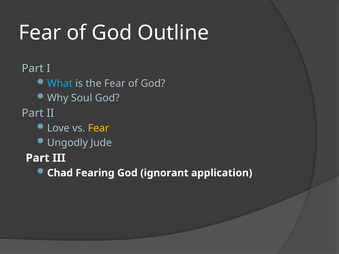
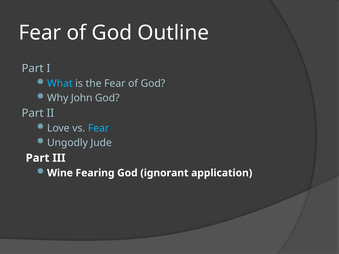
Soul: Soul -> John (82, 98)
Fear colour: yellow -> light blue (99, 128)
Chad: Chad -> Wine (60, 173)
